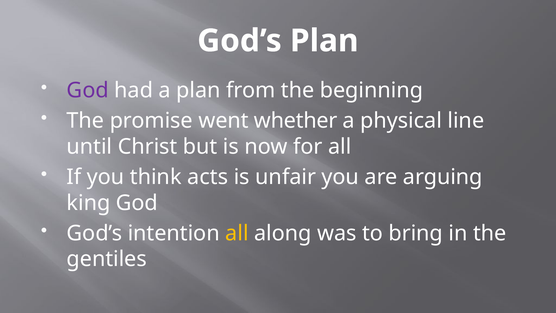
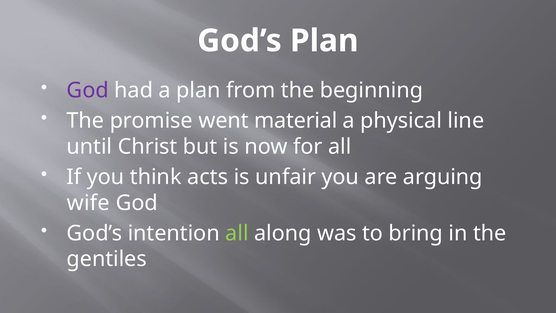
whether: whether -> material (296, 121)
king: king -> wife (88, 203)
all colour: yellow -> light green (237, 233)
